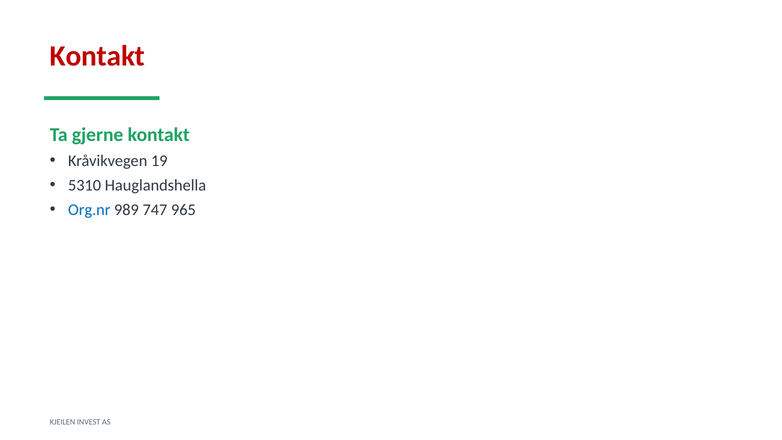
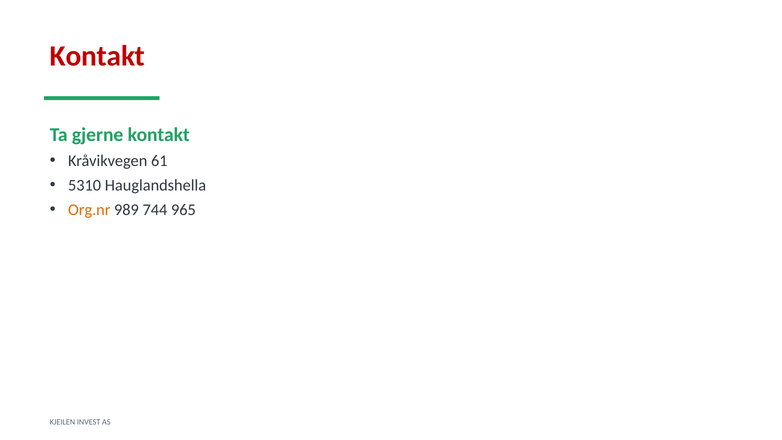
19: 19 -> 61 (159, 161)
Org.nr colour: blue -> orange (89, 210)
747: 747 -> 744 (155, 210)
